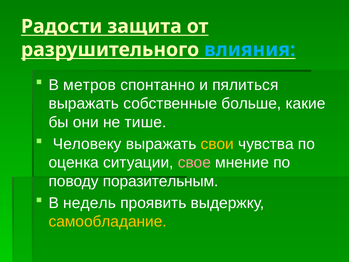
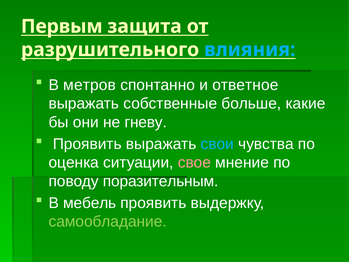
Радости: Радости -> Первым (62, 26)
пялиться: пялиться -> ответное (245, 85)
тише: тише -> гневу (146, 122)
Человеку: Человеку -> Проявить (87, 144)
свои colour: yellow -> light blue (217, 144)
недель: недель -> мебель (90, 203)
самообладание colour: yellow -> light green (108, 221)
